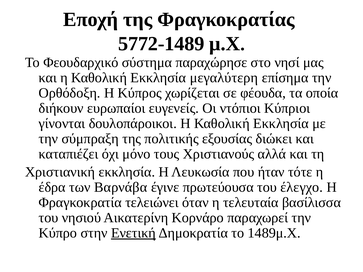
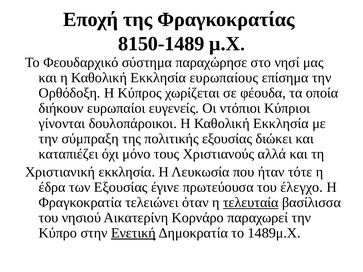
5772-1489: 5772-1489 -> 8150-1489 (161, 44)
μεγαλύτερη: μεγαλύτερη -> ευρωπαίους (224, 78)
των Βαρνάβα: Βαρνάβα -> Εξουσίας (121, 187)
τελευταία underline: none -> present (251, 203)
